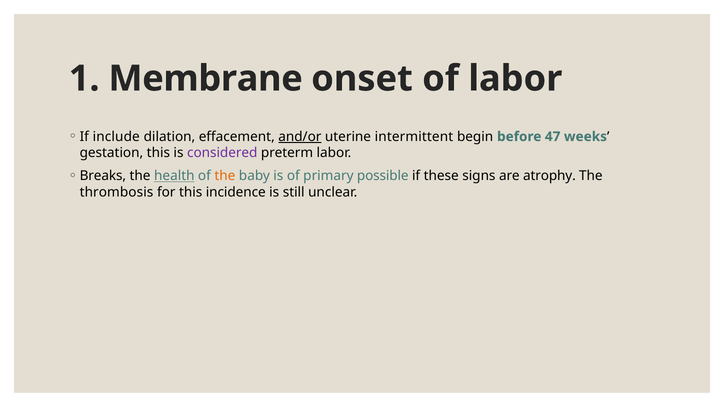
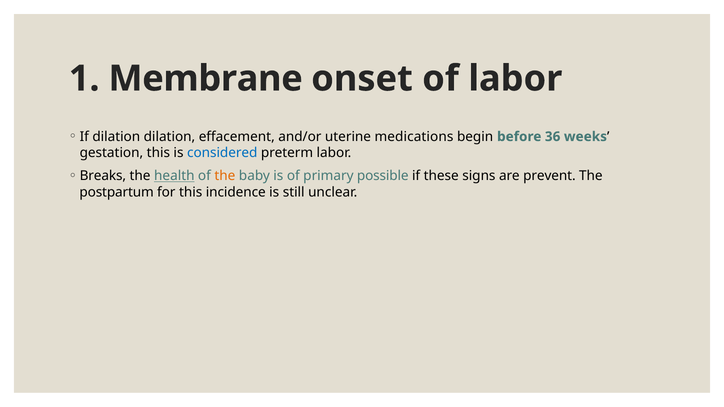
If include: include -> dilation (116, 137)
and/or underline: present -> none (300, 137)
intermittent: intermittent -> medications (414, 137)
47: 47 -> 36 (553, 137)
considered colour: purple -> blue (222, 153)
atrophy: atrophy -> prevent (549, 176)
thrombosis: thrombosis -> postpartum (117, 192)
